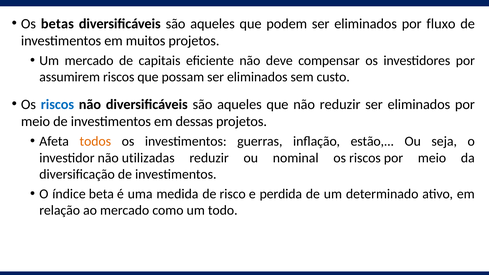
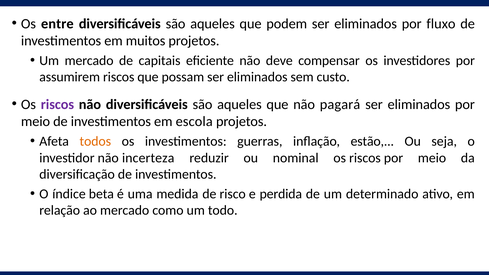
betas: betas -> entre (57, 24)
riscos colour: blue -> purple (57, 104)
não reduzir: reduzir -> pagará (340, 104)
dessas: dessas -> escola (194, 122)
utilizadas: utilizadas -> incerteza (148, 158)
